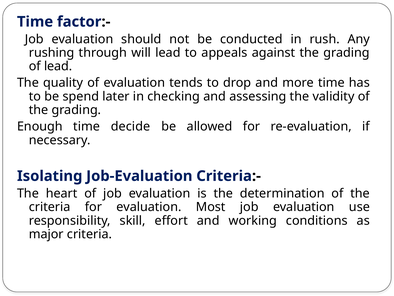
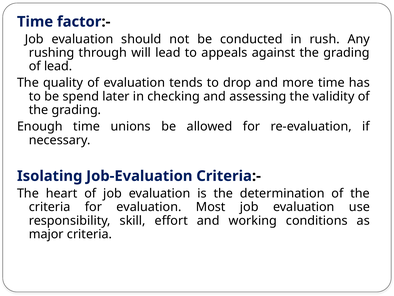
decide: decide -> unions (131, 126)
